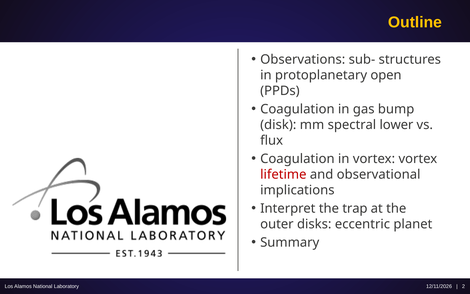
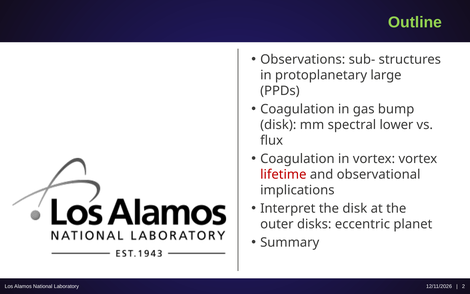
Outline colour: yellow -> light green (415, 22)
open: open -> large (386, 75)
the trap: trap -> disk (355, 208)
